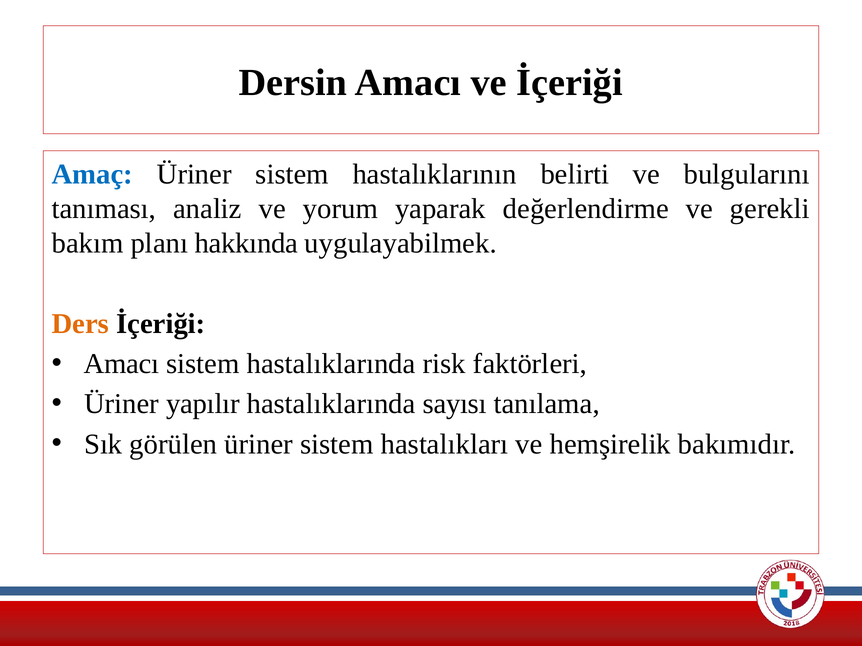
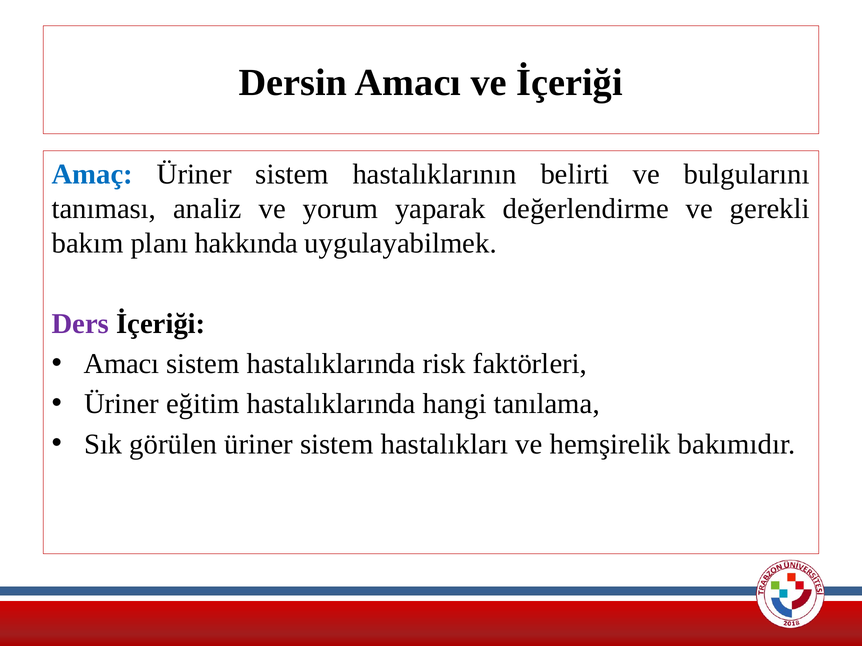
Ders colour: orange -> purple (80, 324)
yapılır: yapılır -> eğitim (203, 404)
sayısı: sayısı -> hangi (455, 404)
